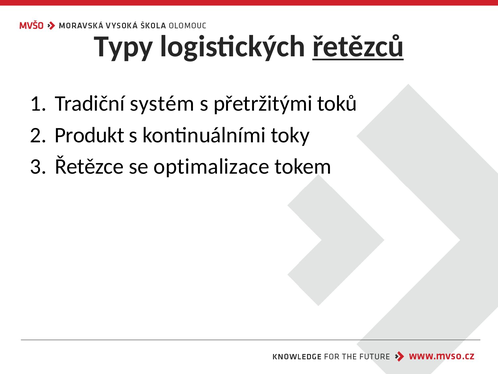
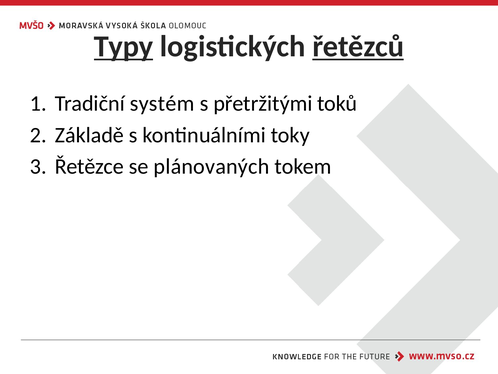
Typy underline: none -> present (124, 46)
Produkt: Produkt -> Základě (89, 135)
optimalizace: optimalizace -> plánovaných (211, 166)
